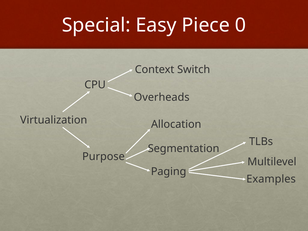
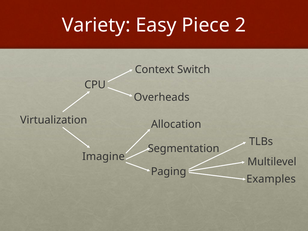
Special: Special -> Variety (96, 25)
0: 0 -> 2 (240, 25)
Purpose: Purpose -> Imagine (103, 157)
